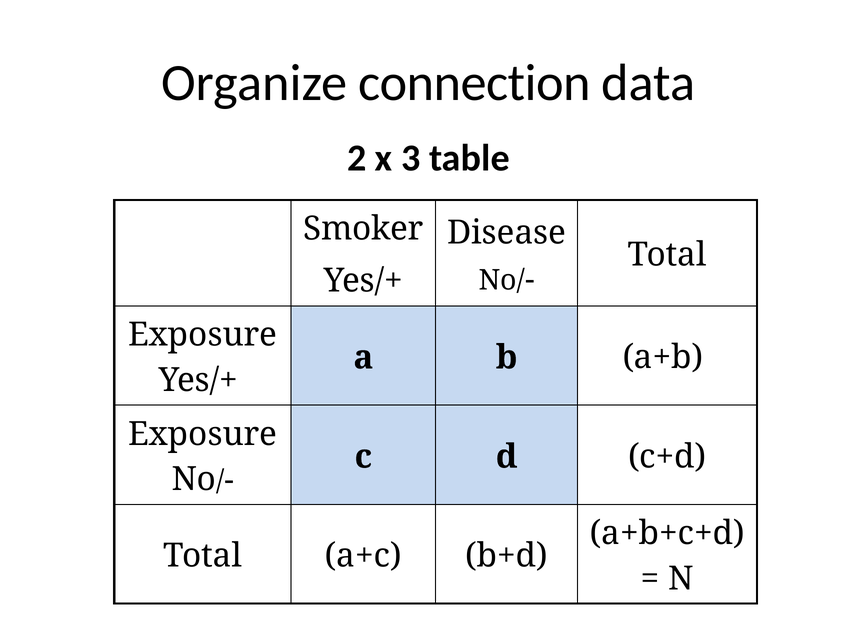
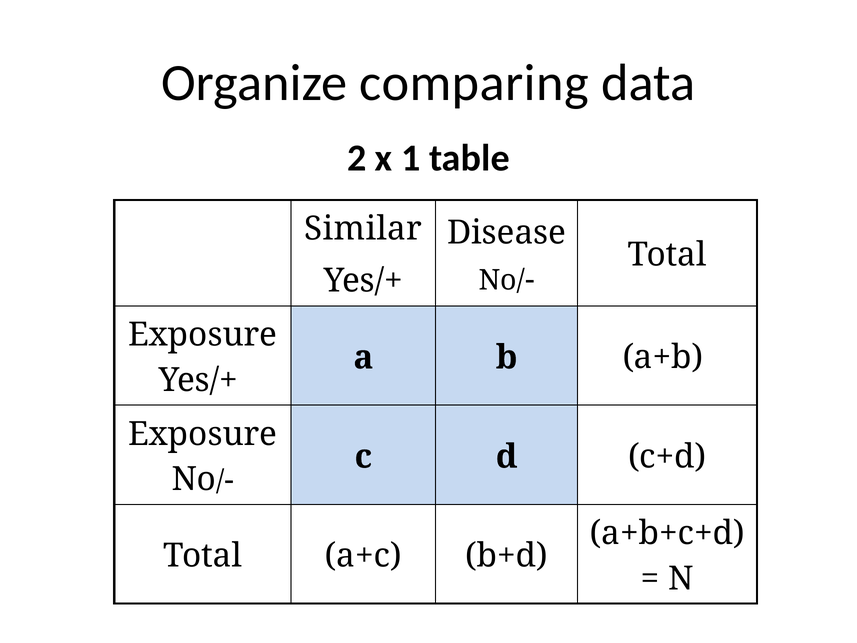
connection: connection -> comparing (474, 83)
3: 3 -> 1 (411, 158)
Smoker: Smoker -> Similar (363, 229)
